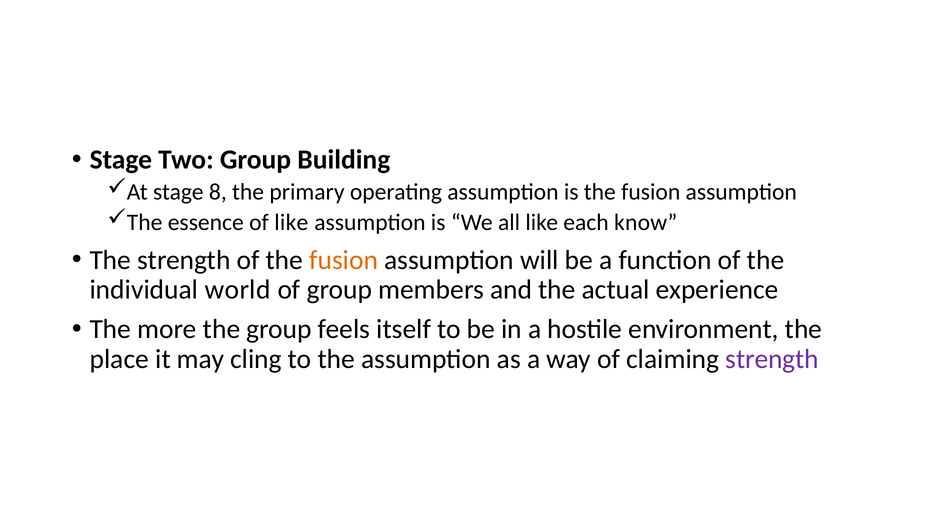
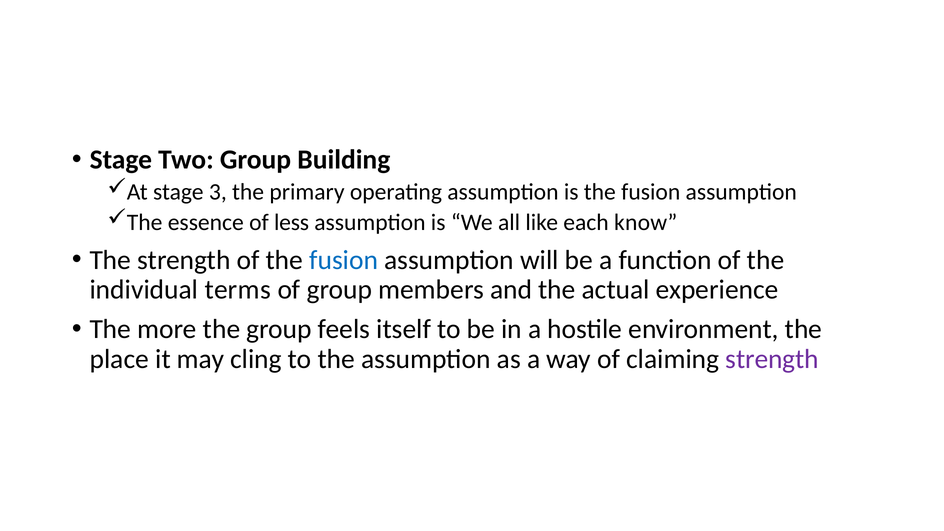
8: 8 -> 3 (218, 192)
of like: like -> less (292, 223)
fusion colour: orange -> blue (344, 260)
world: world -> terms (238, 290)
